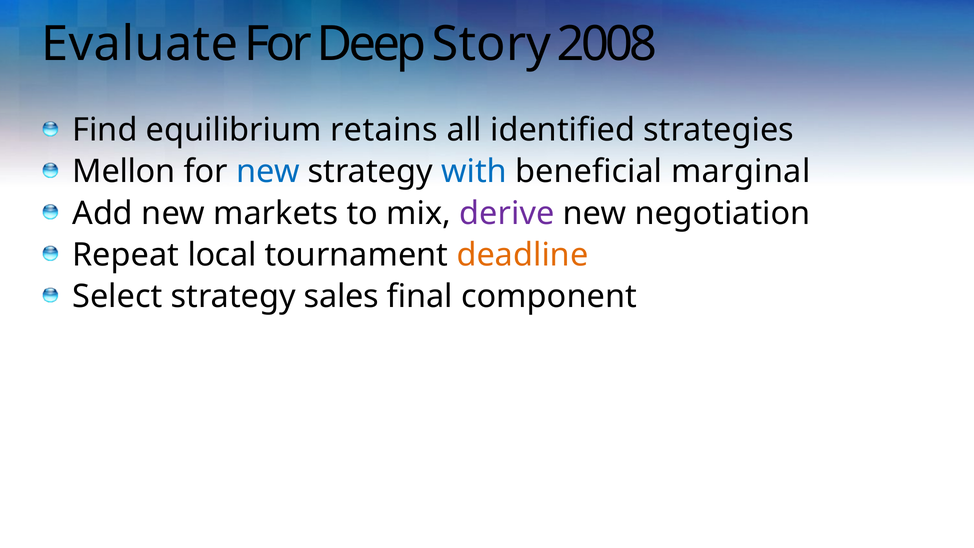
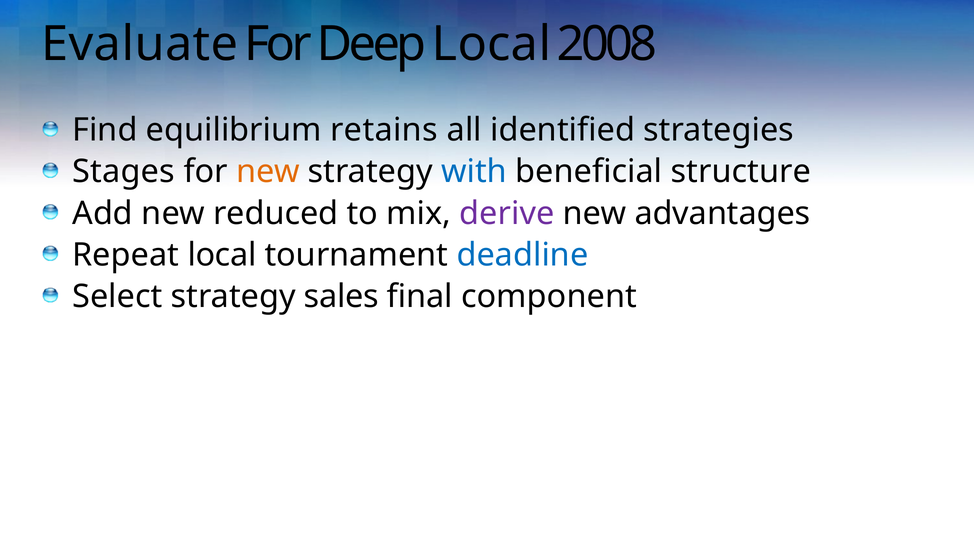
Deep Story: Story -> Local (491, 44)
Mellon: Mellon -> Stages (124, 172)
new colour: blue -> orange (268, 172)
marginal: marginal -> structure (741, 172)
markets: markets -> reduced (276, 213)
negotiation: negotiation -> advantages (722, 213)
deadline colour: orange -> blue (523, 255)
